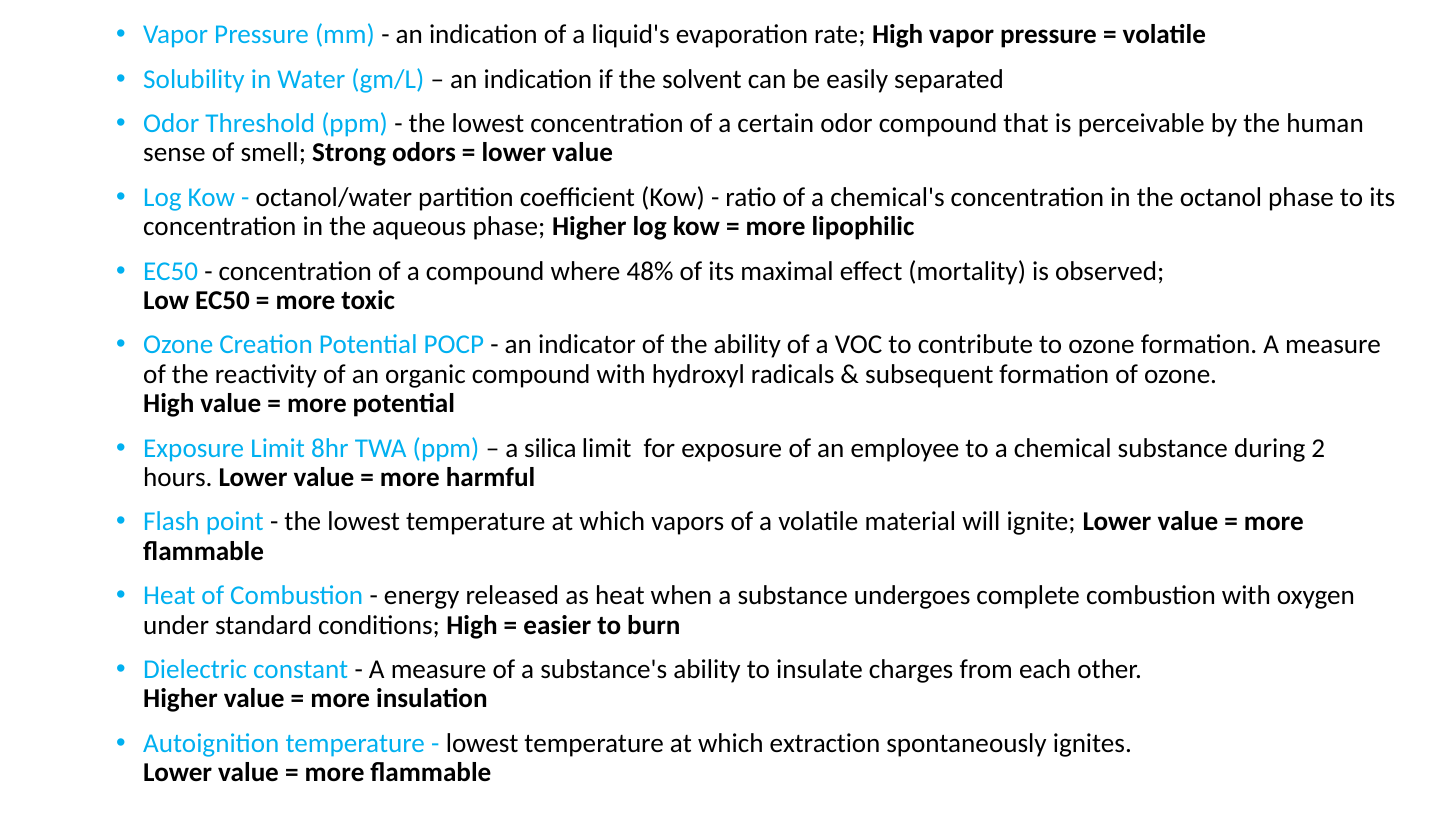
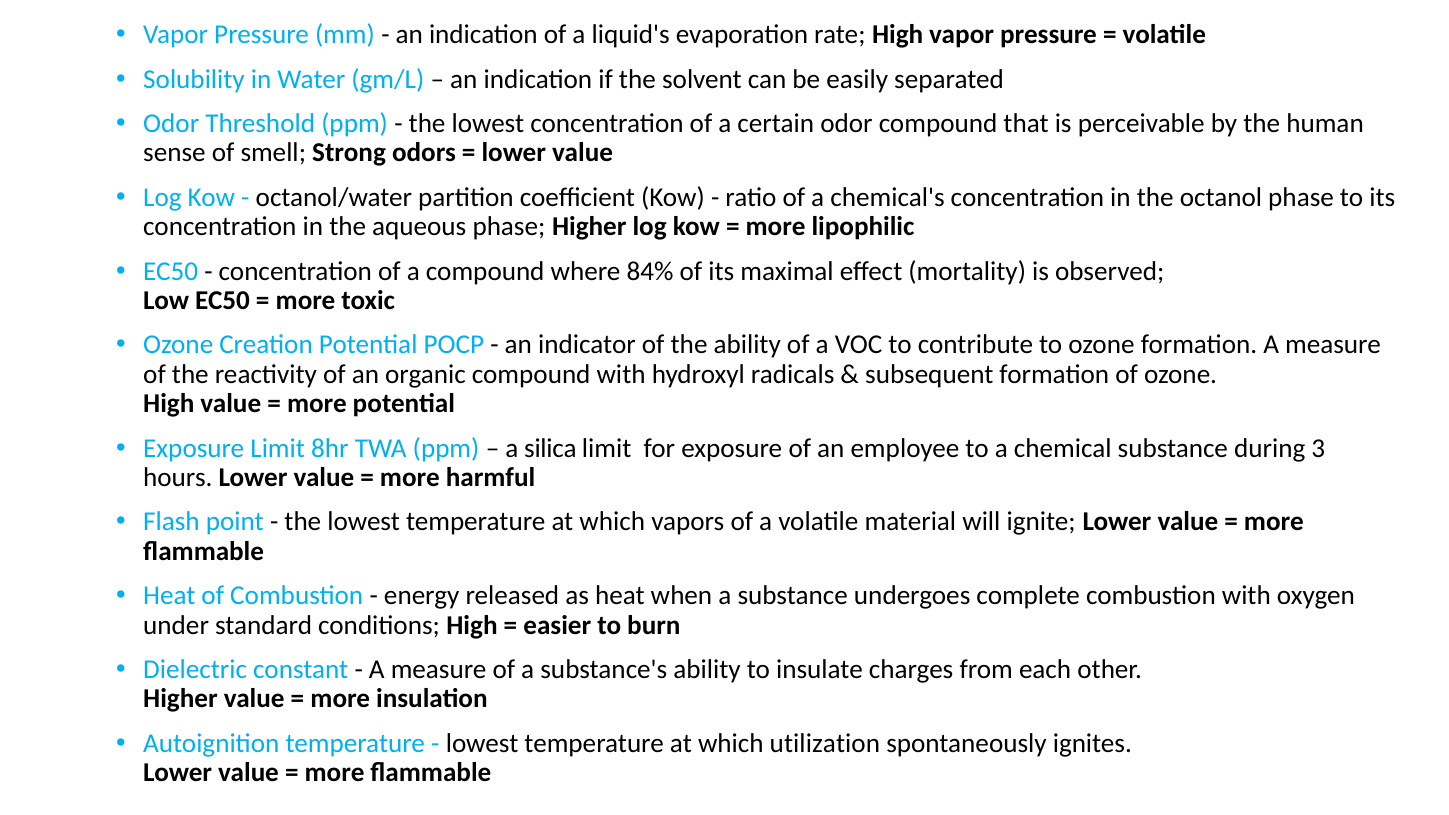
48%: 48% -> 84% (650, 271)
2: 2 -> 3 (1318, 448)
extraction: extraction -> utilization (825, 743)
